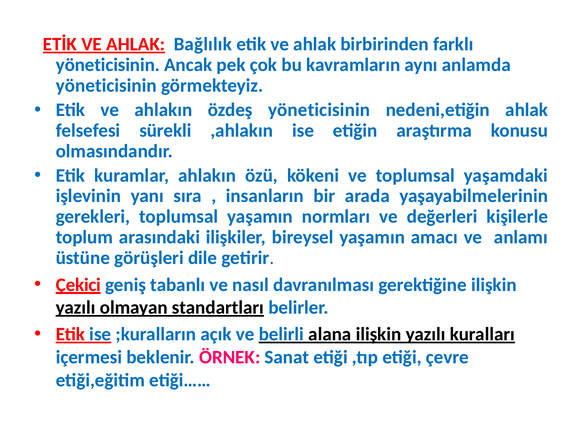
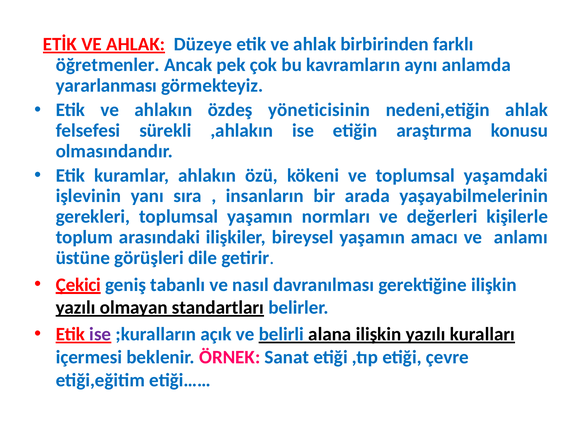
Bağlılık: Bağlılık -> Düzeye (203, 44)
yöneticisinin: yöneticisinin -> öğretmenler (108, 65)
yöneticisinin: yöneticisinin -> yararlanması (106, 85)
ise colour: blue -> purple (100, 334)
